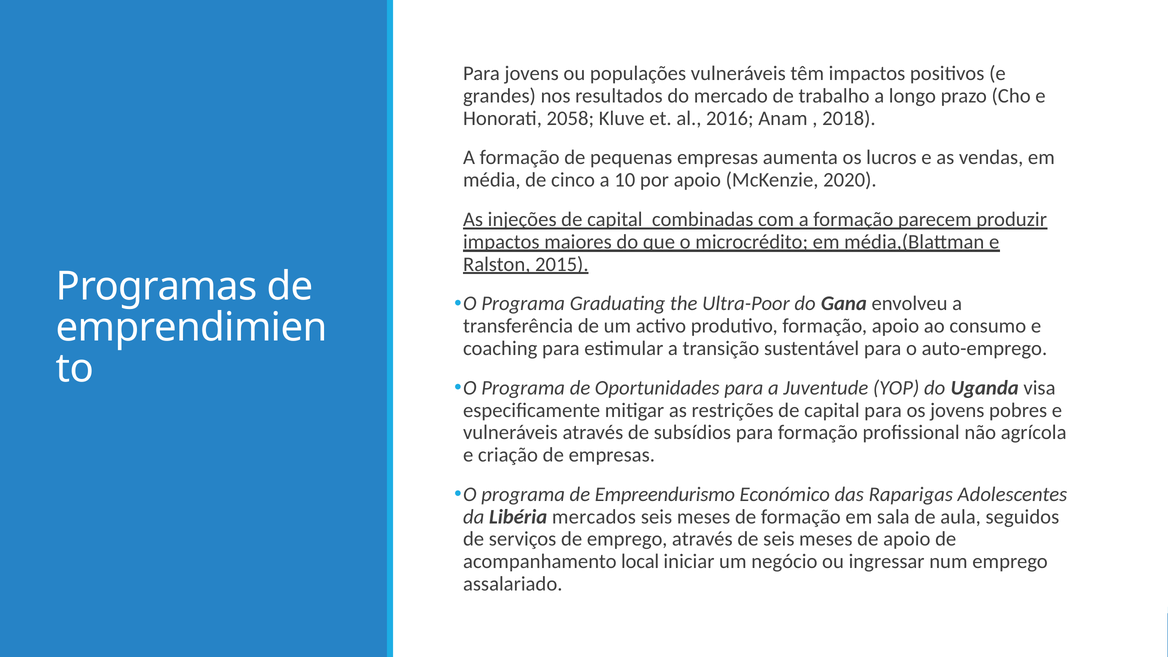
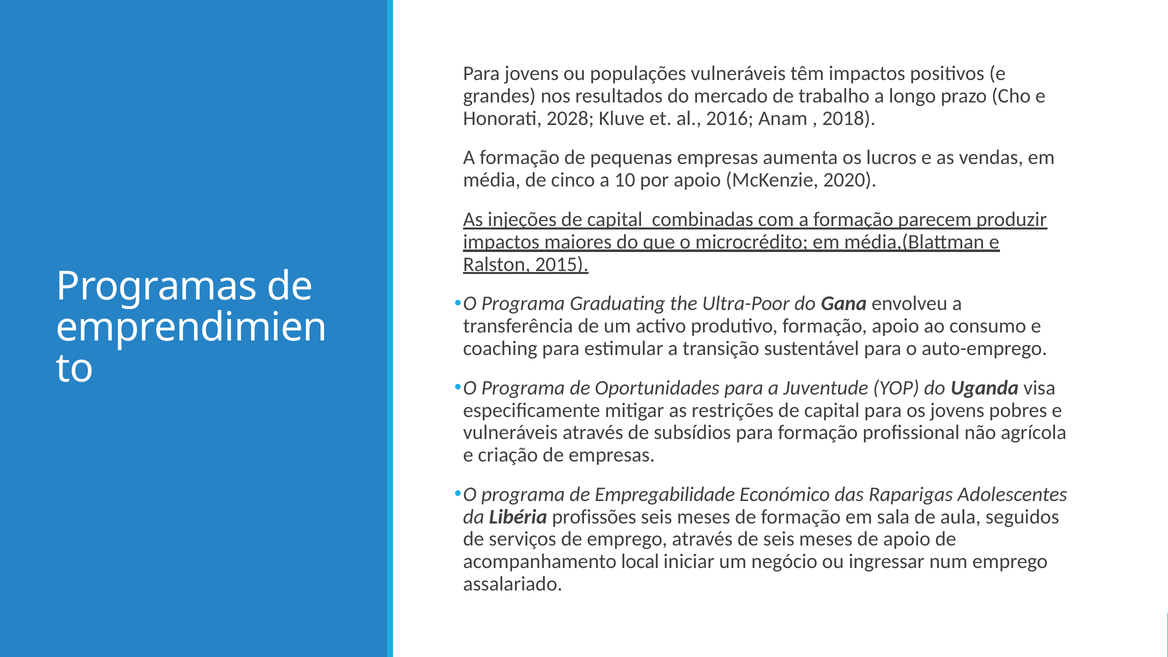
2058: 2058 -> 2028 (570, 118)
Empreendurismo: Empreendurismo -> Empregabilidade (665, 494)
mercados: mercados -> profissões (594, 517)
